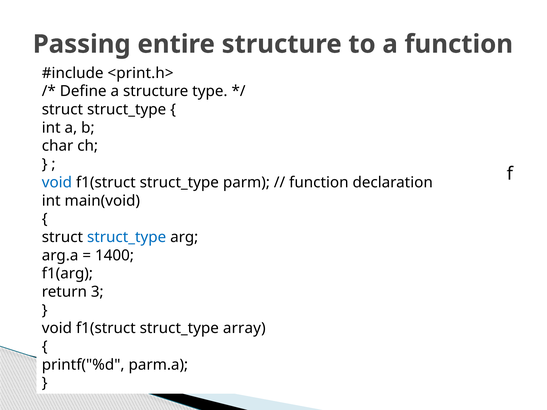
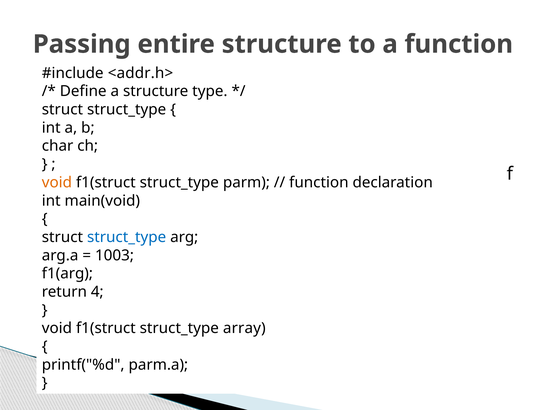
<print.h>: <print.h> -> <addr.h> (140, 73)
void colour: blue -> orange (57, 183)
1400: 1400 -> 1003 (114, 255)
3: 3 -> 4 (97, 292)
